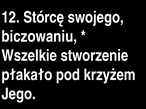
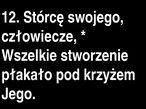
biczowaniu: biczowaniu -> człowiecze (39, 37)
